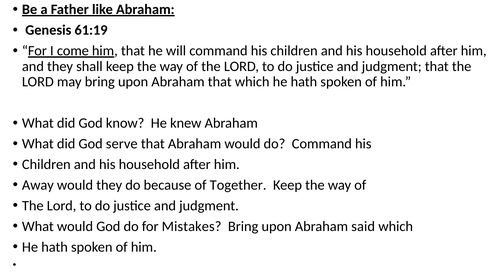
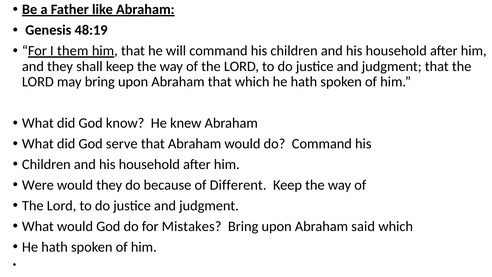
61:19: 61:19 -> 48:19 (91, 30)
come: come -> them (73, 51)
Away: Away -> Were (38, 185)
Together: Together -> Different (238, 185)
